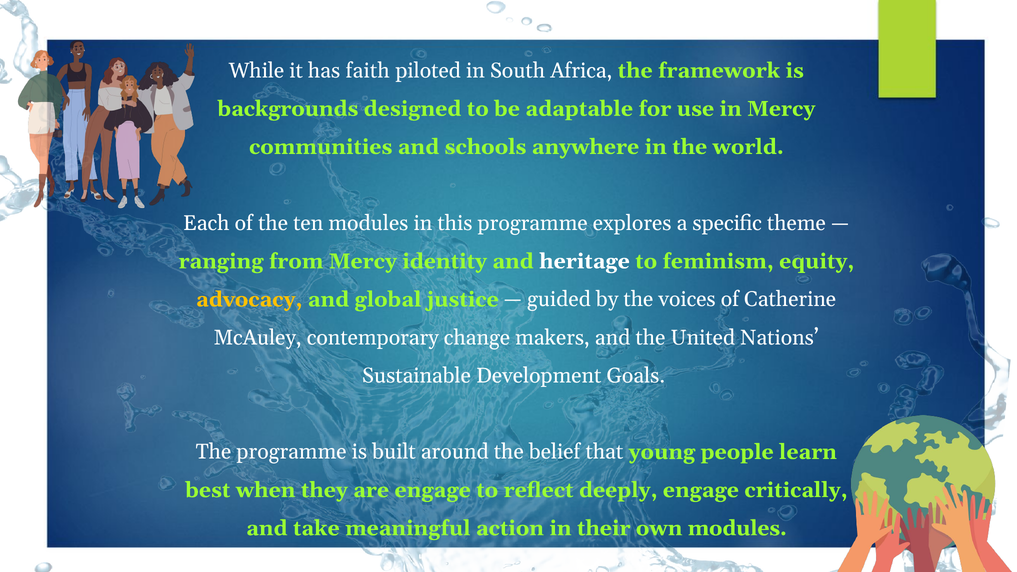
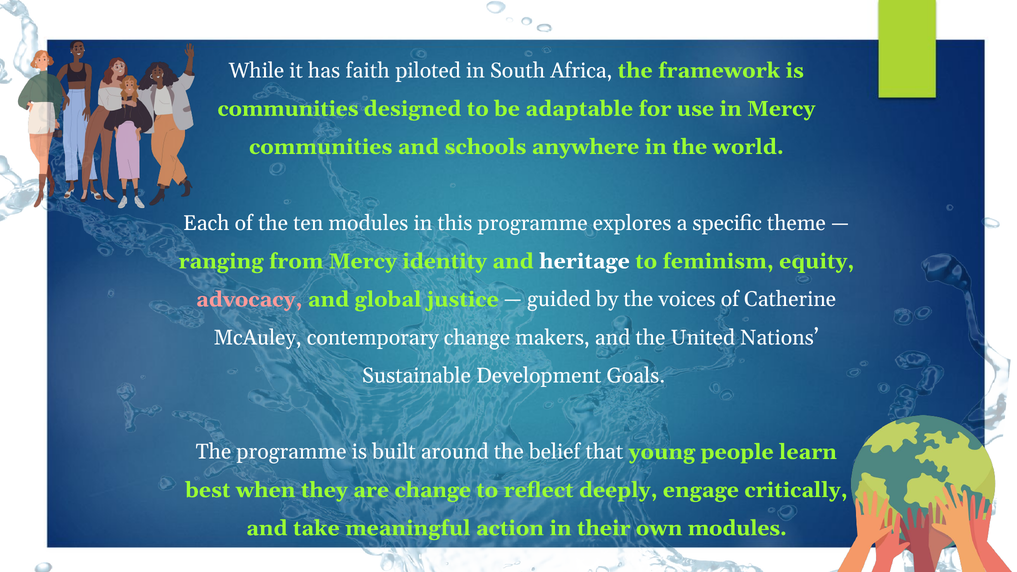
backgrounds: backgrounds -> communities (288, 109)
advocacy colour: yellow -> pink (249, 299)
are engage: engage -> change (433, 490)
